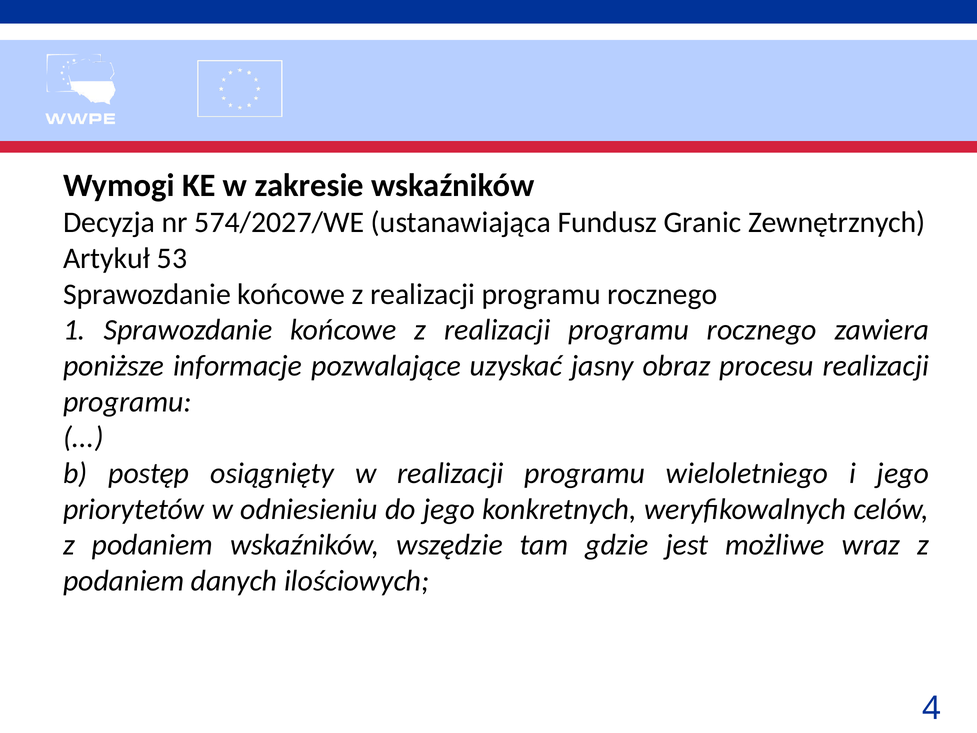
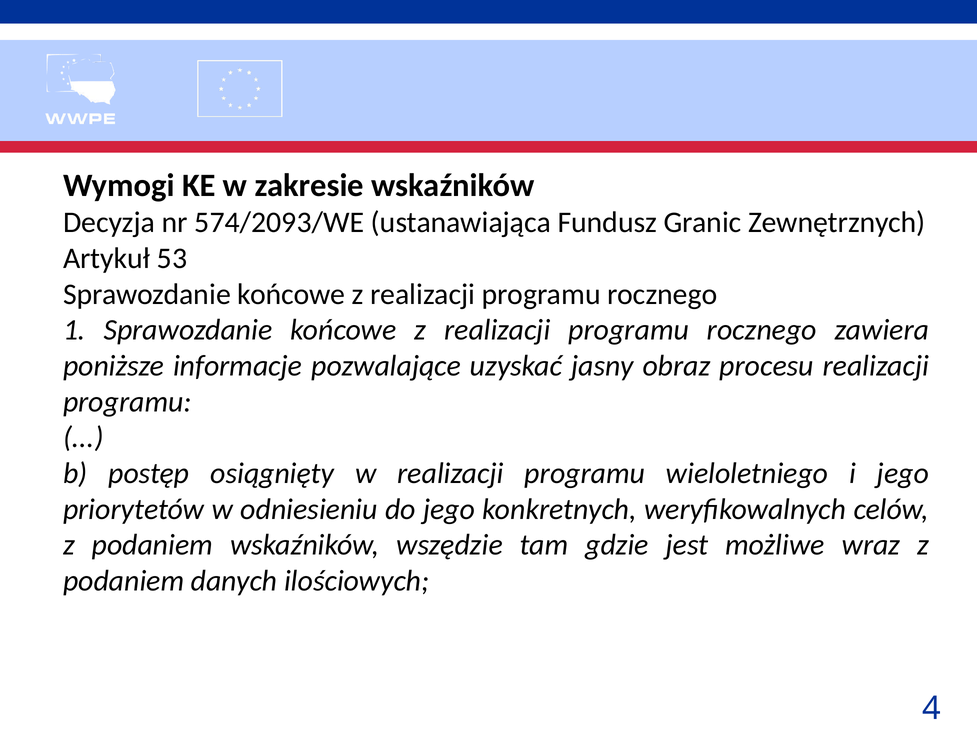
574/2027/WE: 574/2027/WE -> 574/2093/WE (279, 223)
